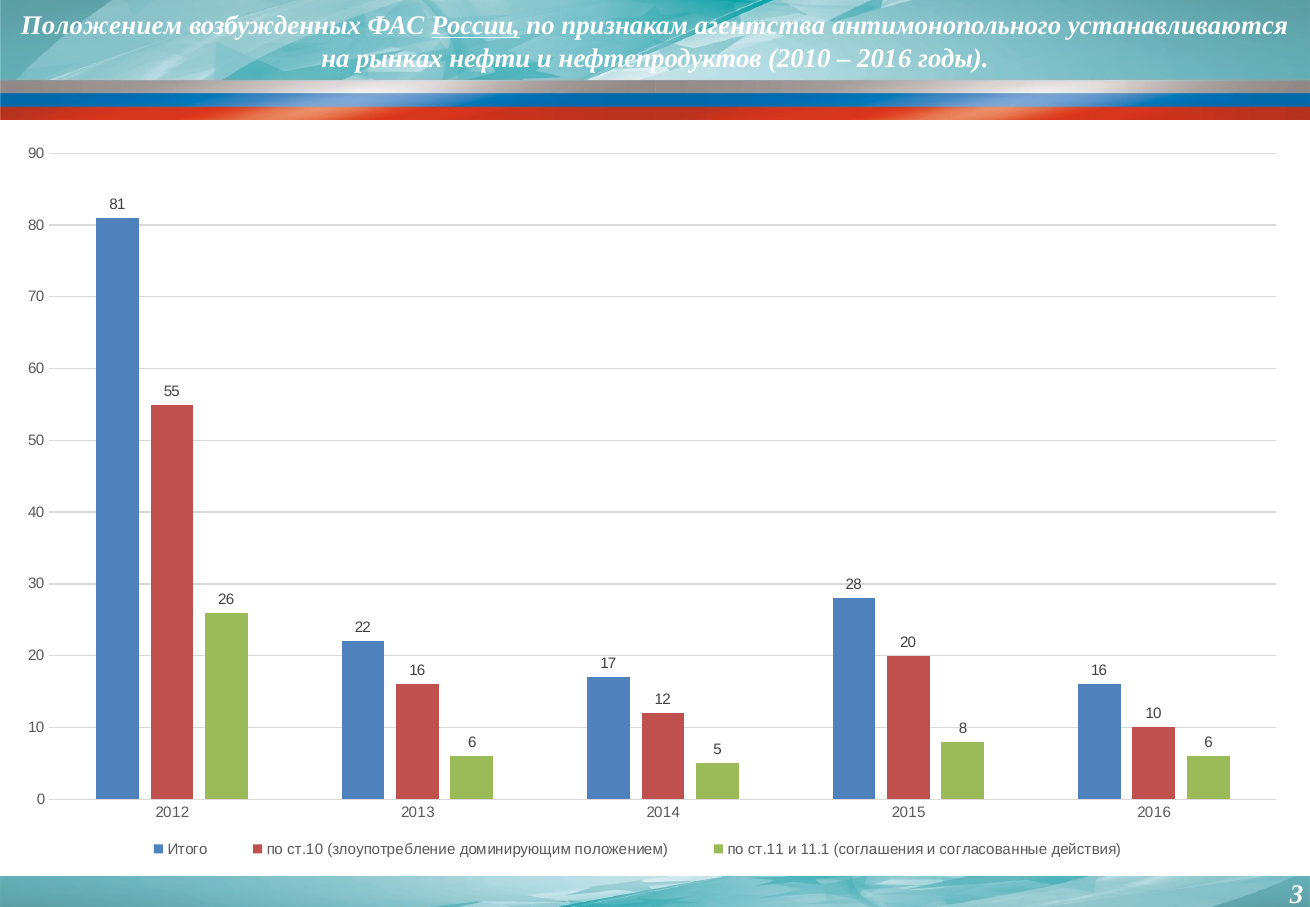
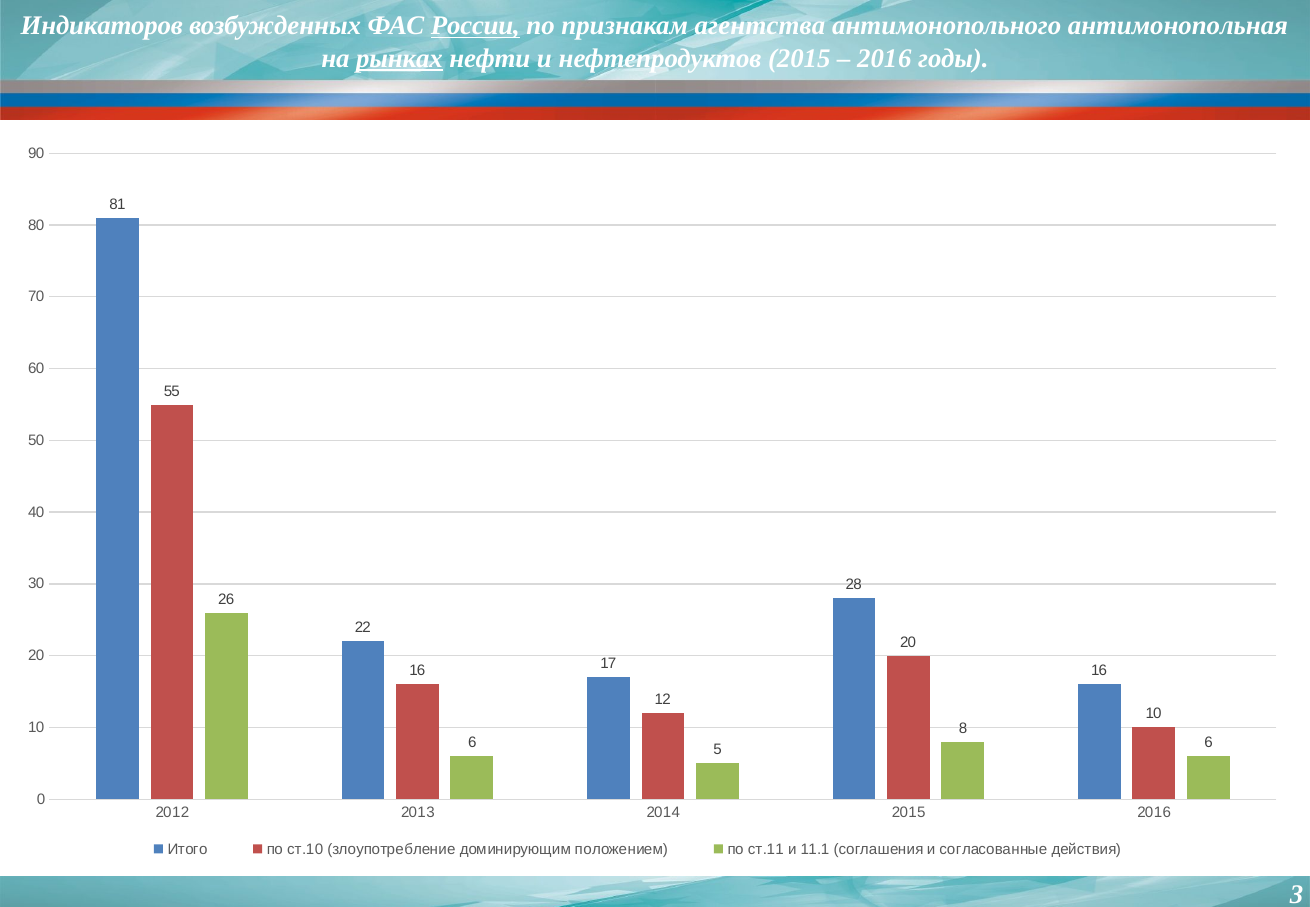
Положением: Положением -> Индикаторов (102, 26)
устанавливаются: устанавливаются -> антимонопольная (1178, 26)
рынках underline: none -> present (400, 58)
нефтепродуктов 2010: 2010 -> 2015 (799, 58)
